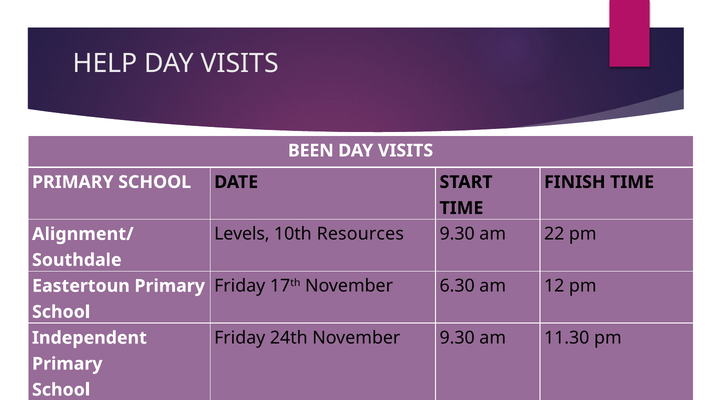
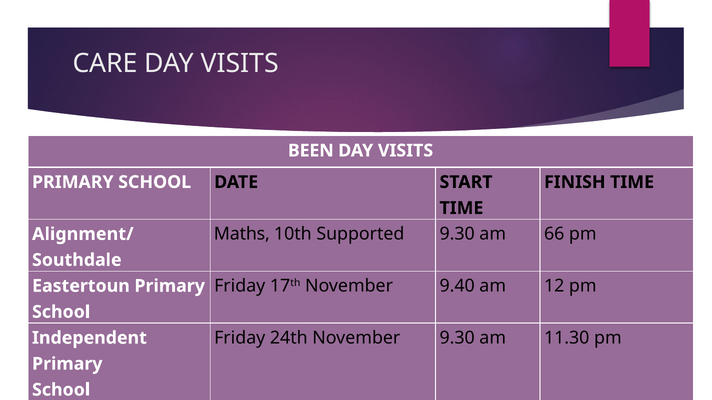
HELP: HELP -> CARE (105, 63)
Levels: Levels -> Maths (242, 234)
Resources: Resources -> Supported (360, 234)
22: 22 -> 66 (554, 234)
6.30: 6.30 -> 9.40 (457, 286)
